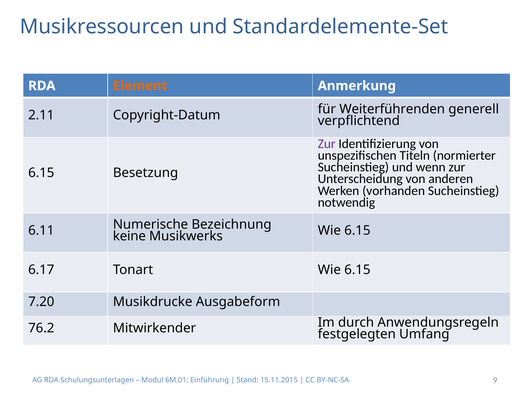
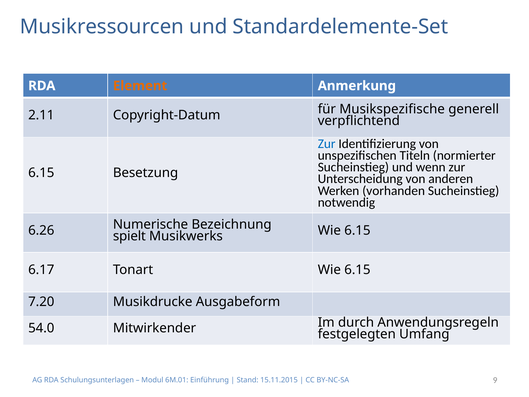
Weiterführenden: Weiterführenden -> Musikspezifische (392, 109)
Zur colour: purple -> blue (327, 144)
6.11: 6.11 -> 6.26 (41, 230)
keine: keine -> spielt (129, 236)
76.2: 76.2 -> 54.0 (41, 328)
